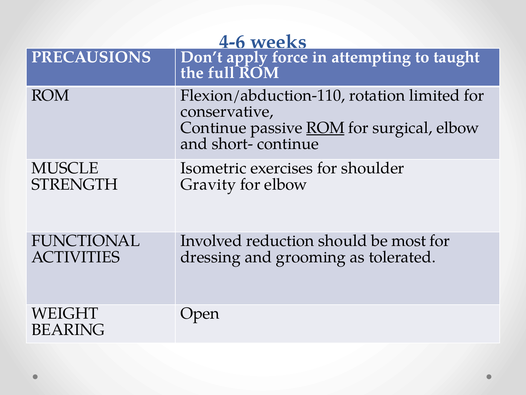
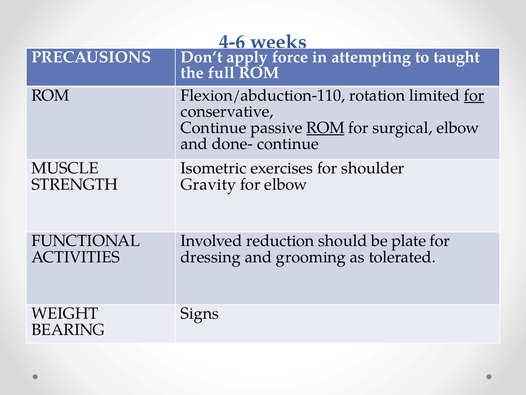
for underline: none -> present (474, 95)
short-: short- -> done- (232, 144)
most: most -> plate (409, 241)
Open: Open -> Signs (200, 313)
